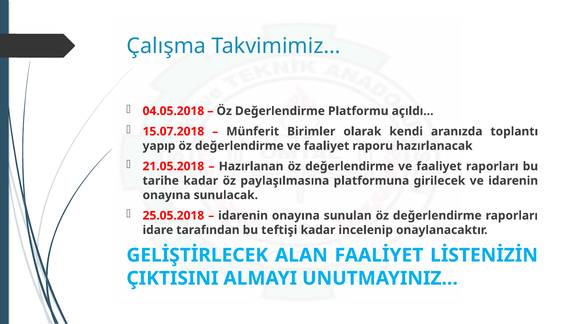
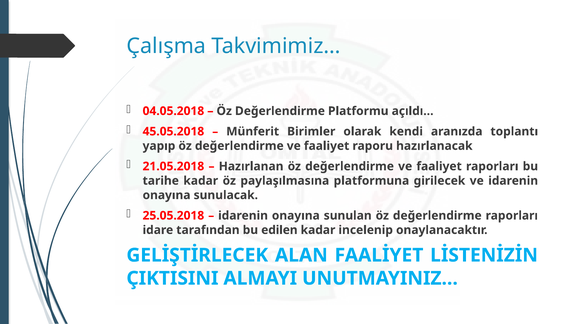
15.07.2018: 15.07.2018 -> 45.05.2018 (173, 131)
teftişi: teftişi -> edilen (279, 230)
